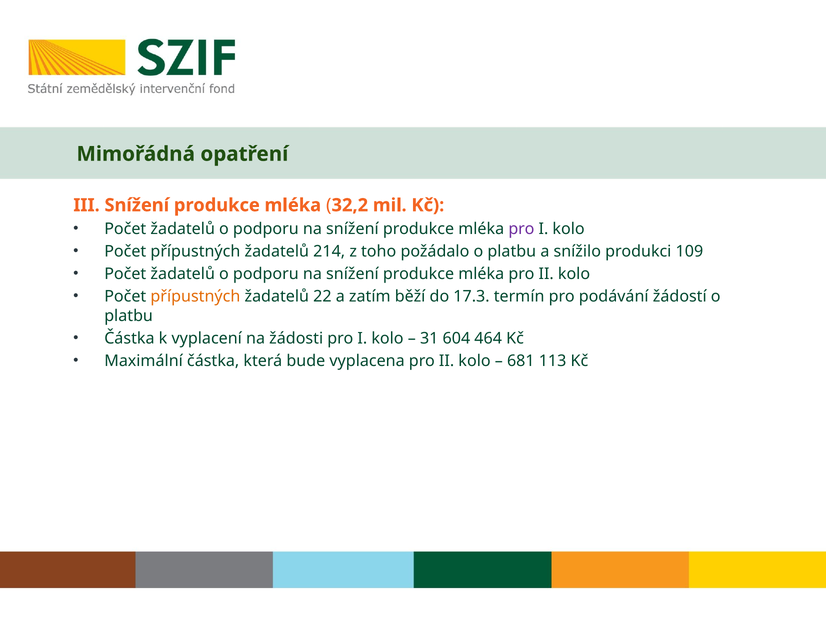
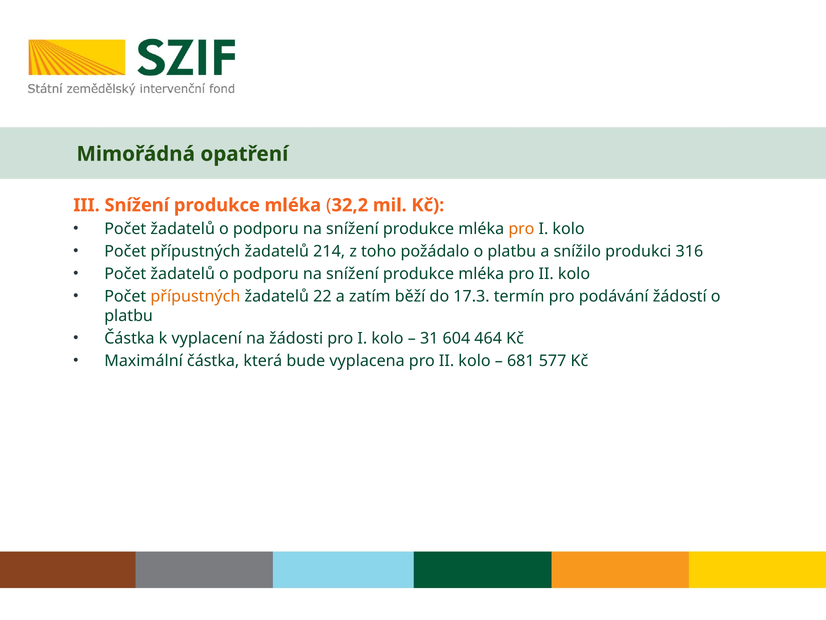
pro colour: purple -> orange (521, 229)
109: 109 -> 316 (689, 251)
113: 113 -> 577 (553, 361)
